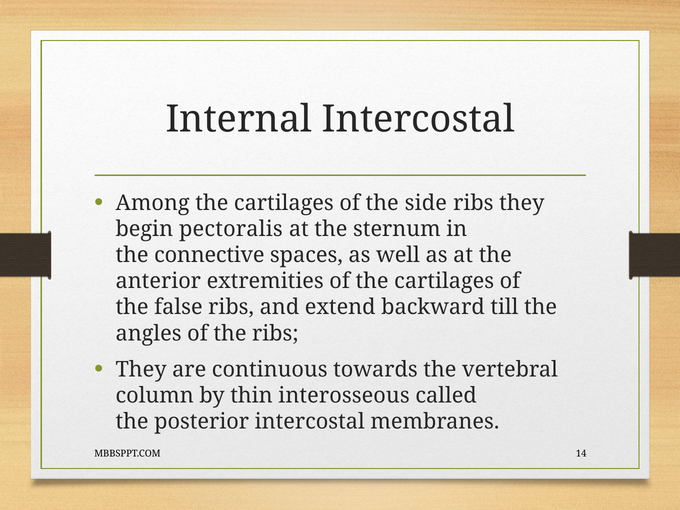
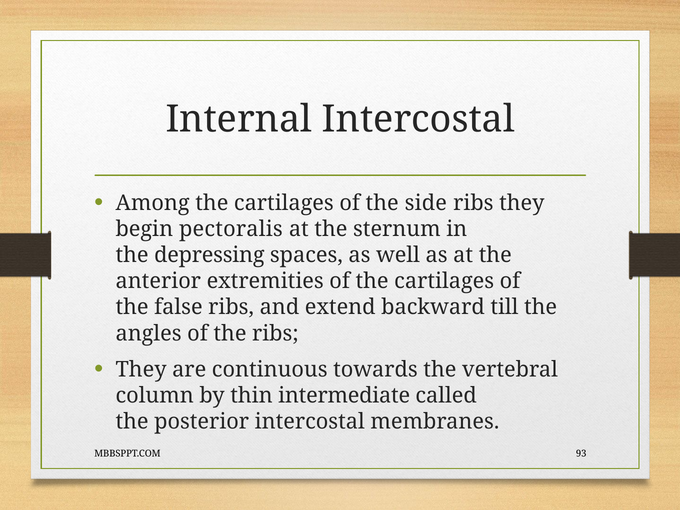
connective: connective -> depressing (209, 255)
interosseous: interosseous -> intermediate (344, 396)
14: 14 -> 93 (581, 454)
